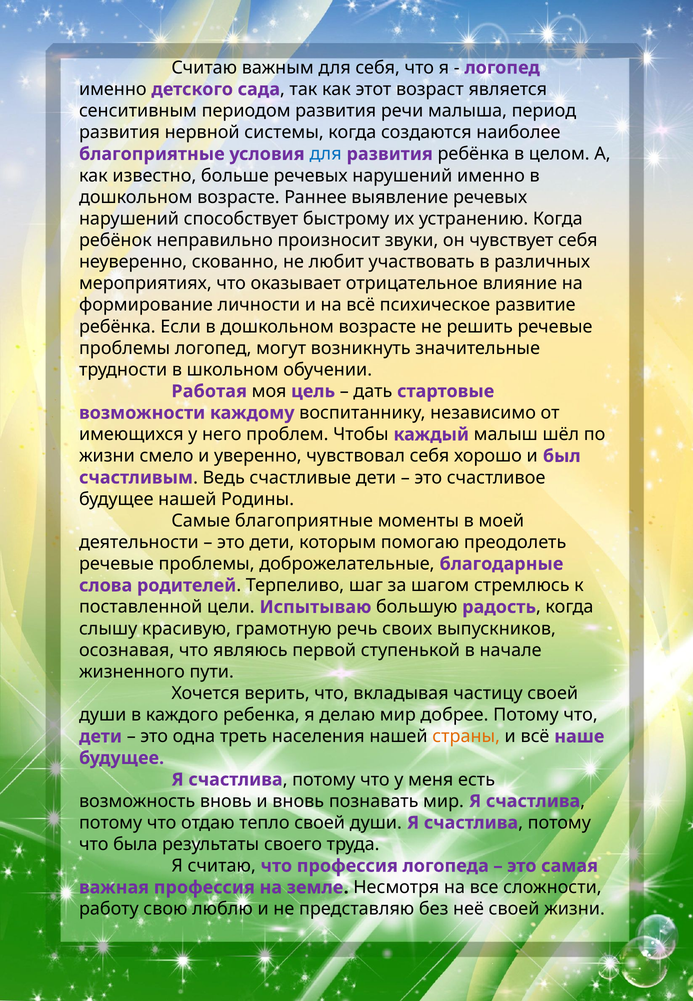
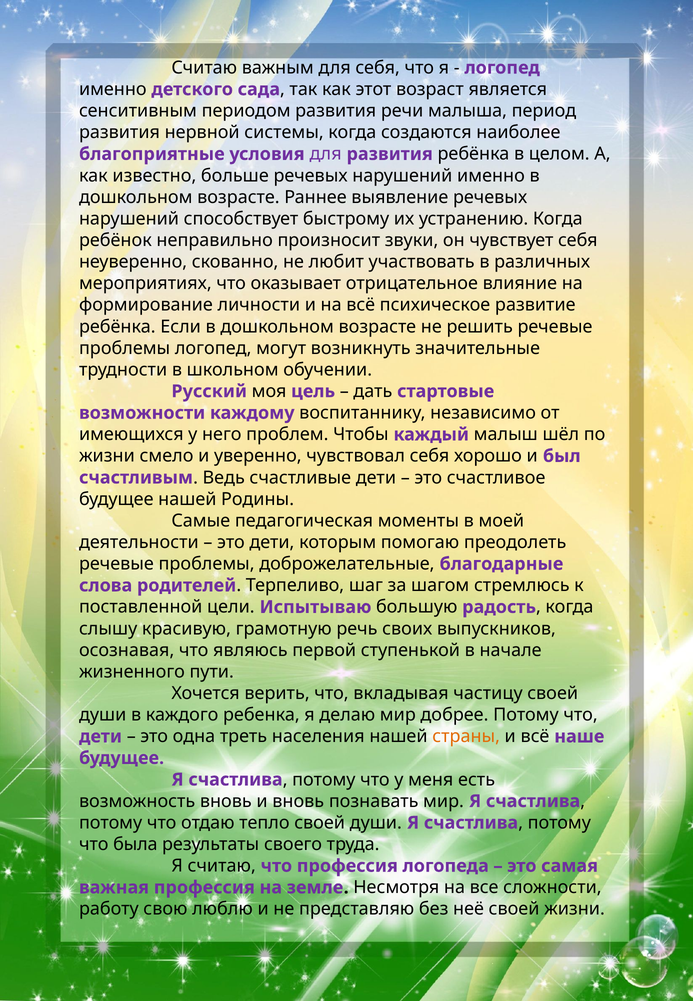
для colour: blue -> purple (326, 154)
Работая: Работая -> Русский (209, 391)
Самые благоприятные: благоприятные -> педагогическая (304, 521)
